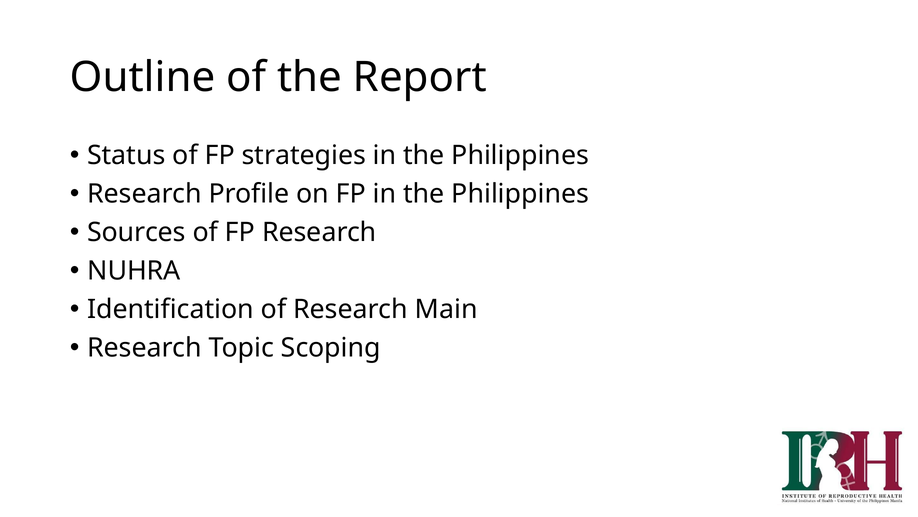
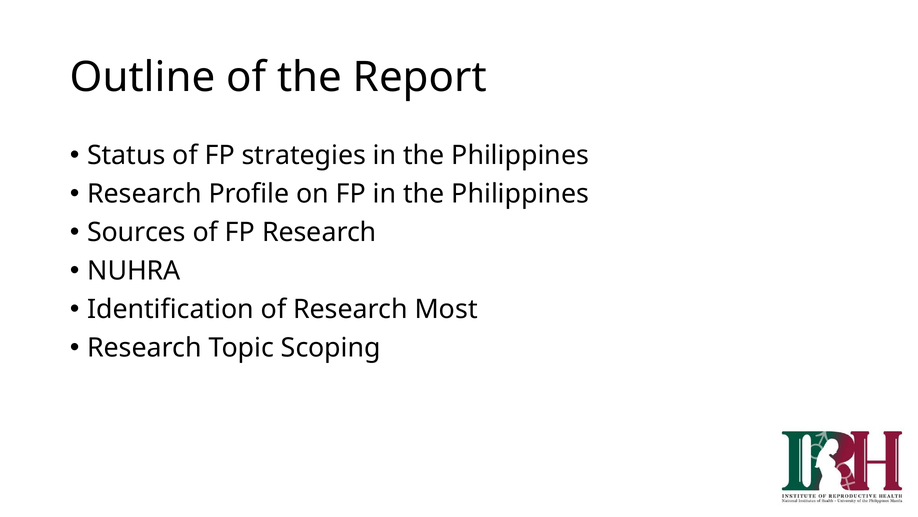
Main: Main -> Most (446, 309)
